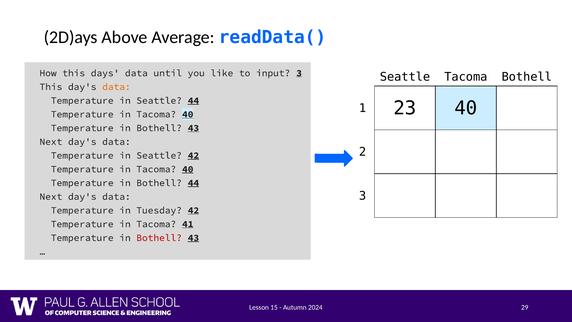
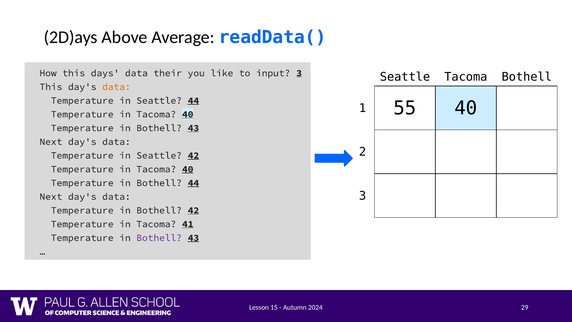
until: until -> their (168, 73)
23: 23 -> 55 (405, 108)
Tuesday: Tuesday -> Bothell (159, 210)
Bothell colour: red -> purple (159, 238)
